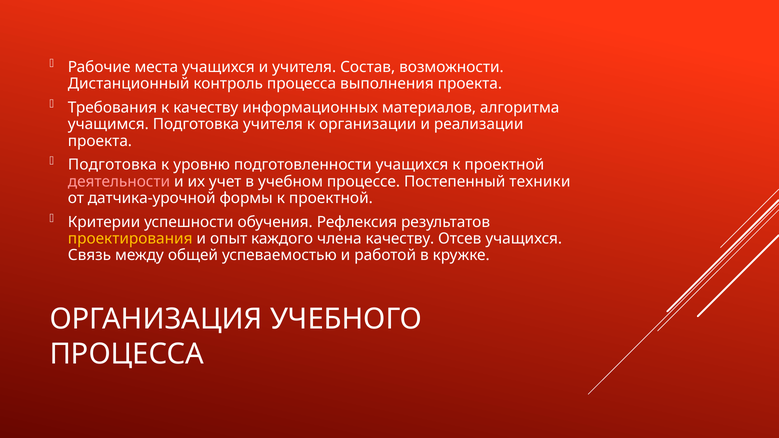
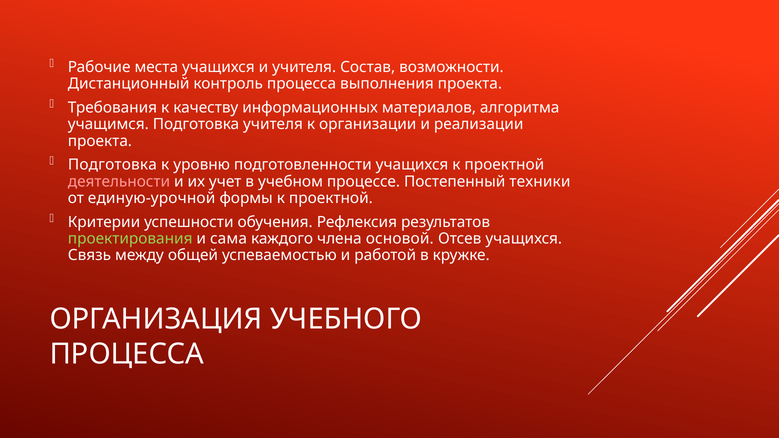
датчика-урочной: датчика-урочной -> единую-урочной (152, 198)
проектирования colour: yellow -> light green (130, 239)
опыт: опыт -> сама (229, 239)
члена качеству: качеству -> основой (400, 239)
